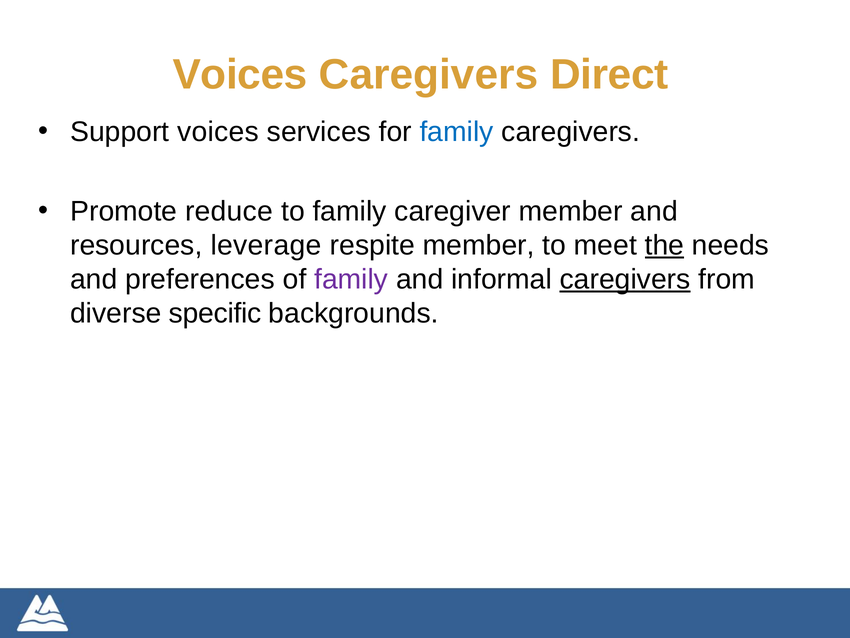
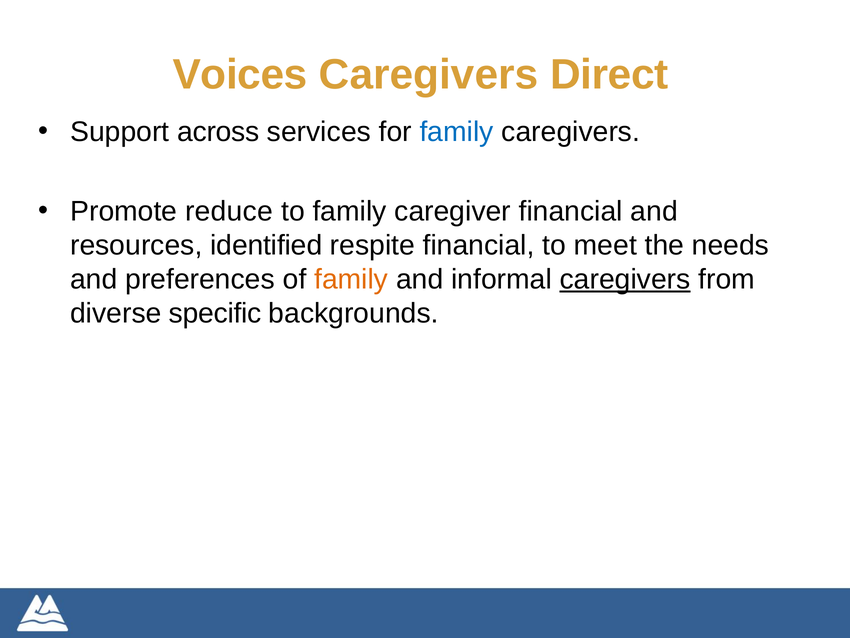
Support voices: voices -> across (218, 132)
caregiver member: member -> financial (571, 211)
leverage: leverage -> identified (266, 245)
respite member: member -> financial (479, 245)
the underline: present -> none (664, 245)
family colour: purple -> orange (351, 279)
